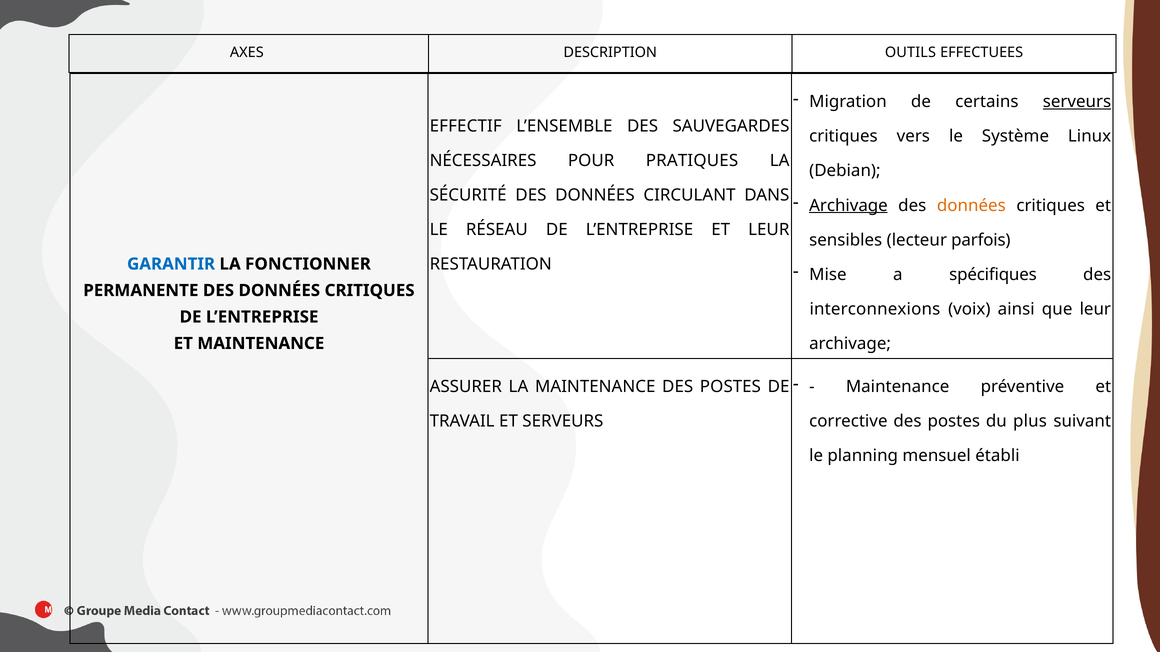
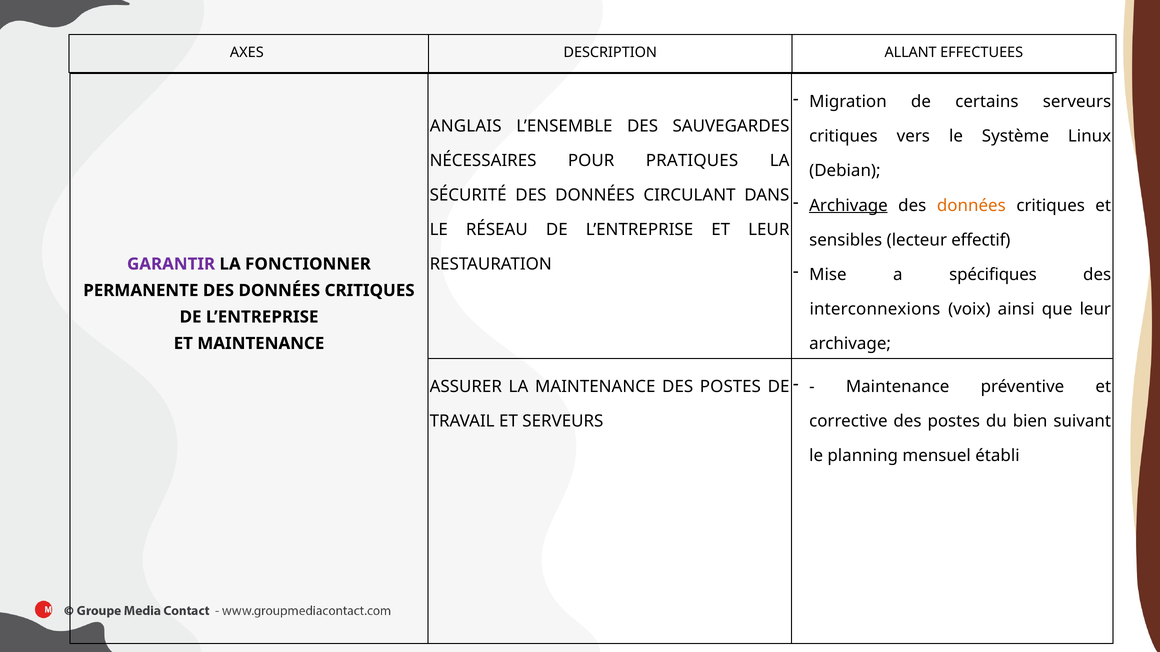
OUTILS: OUTILS -> ALLANT (911, 53)
serveurs underline: present -> none (1077, 102)
EFFECTIF: EFFECTIF -> ANGLAIS (466, 126)
parfois: parfois -> effectif (981, 240)
GARANTIR colour: blue -> purple (171, 264)
plus: plus -> bien (1030, 422)
